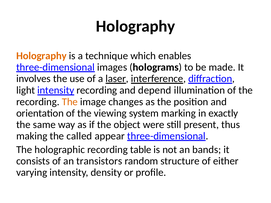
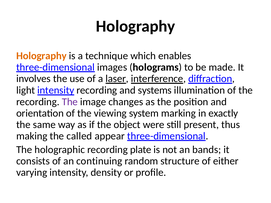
depend: depend -> systems (155, 90)
The colour: orange -> purple (70, 102)
table: table -> plate (141, 150)
transistors: transistors -> continuing (99, 161)
